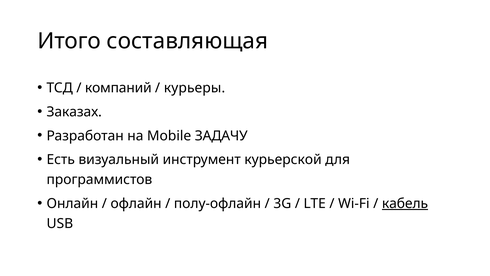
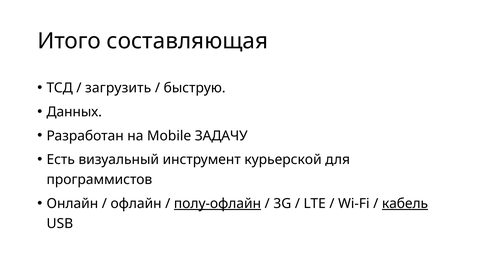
компаний: компаний -> загрузить (118, 88)
курьеры: курьеры -> быструю (195, 88)
Заказах: Заказах -> Данных (74, 112)
полу-офлайн underline: none -> present (217, 203)
